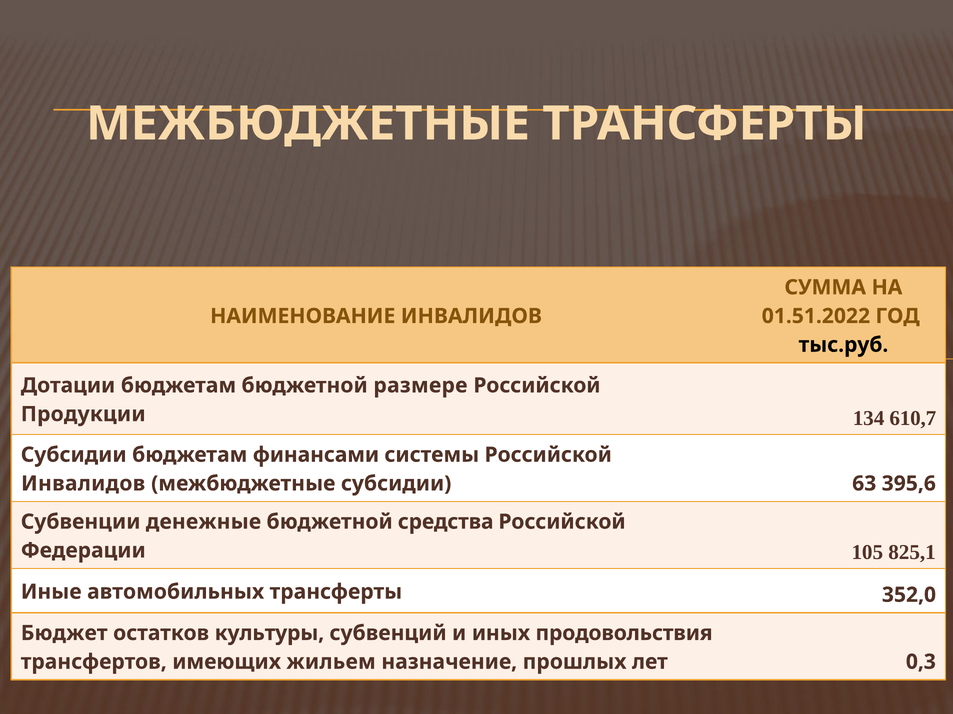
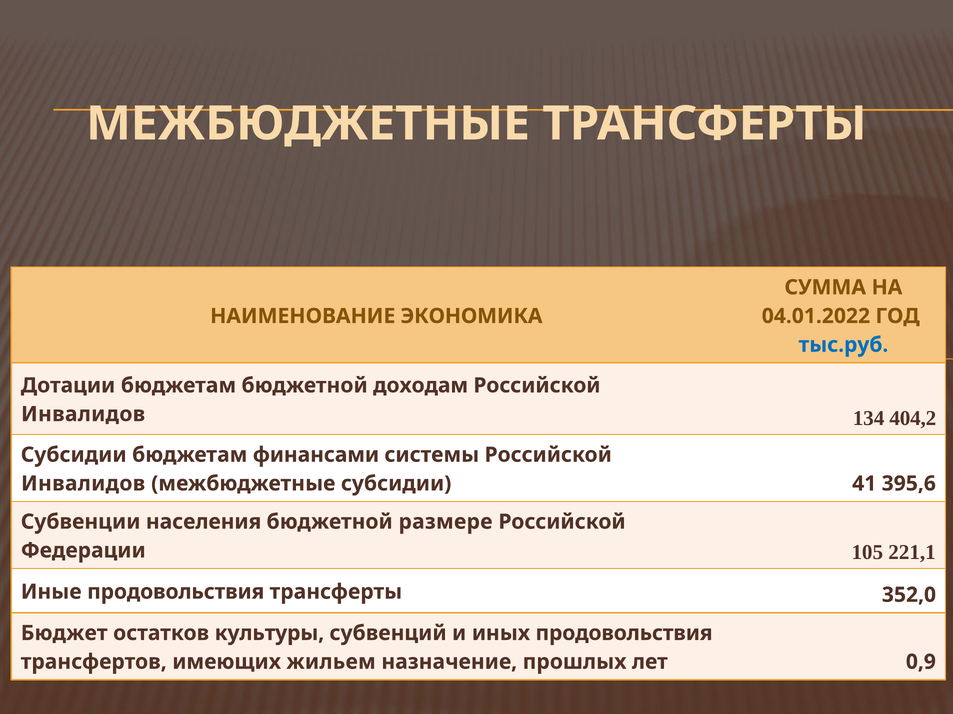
НАИМЕНОВАНИЕ ИНВАЛИДОВ: ИНВАЛИДОВ -> ЭКОНОМИКА (471, 316)
01.51.2022: 01.51.2022 -> 04.01.2022 (816, 316)
тыс.руб colour: black -> blue (843, 345)
размере: размере -> доходам (421, 386)
Продукции: Продукции -> Инвалидов (83, 415)
610,7: 610,7 -> 404,2 (913, 419)
63: 63 -> 41 (864, 484)
денежные: денежные -> населения (204, 522)
средства: средства -> размере (445, 522)
825,1: 825,1 -> 221,1 (912, 553)
Иные автомобильных: автомобильных -> продовольствия (176, 592)
0,3: 0,3 -> 0,9 (921, 663)
